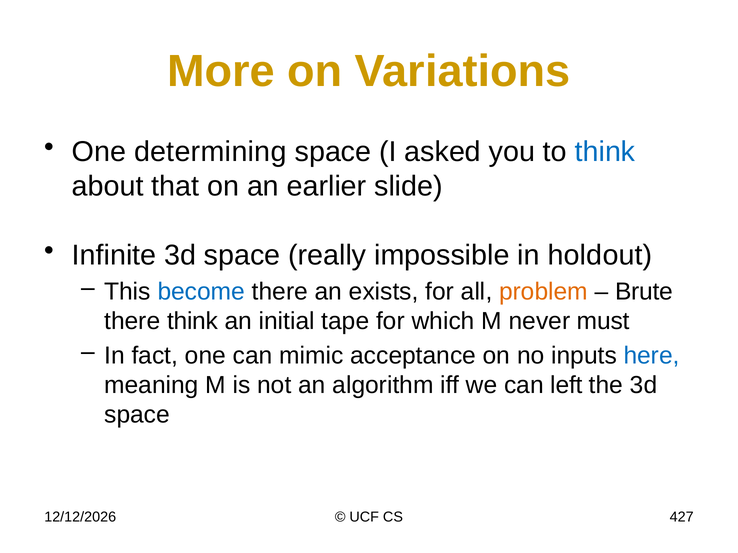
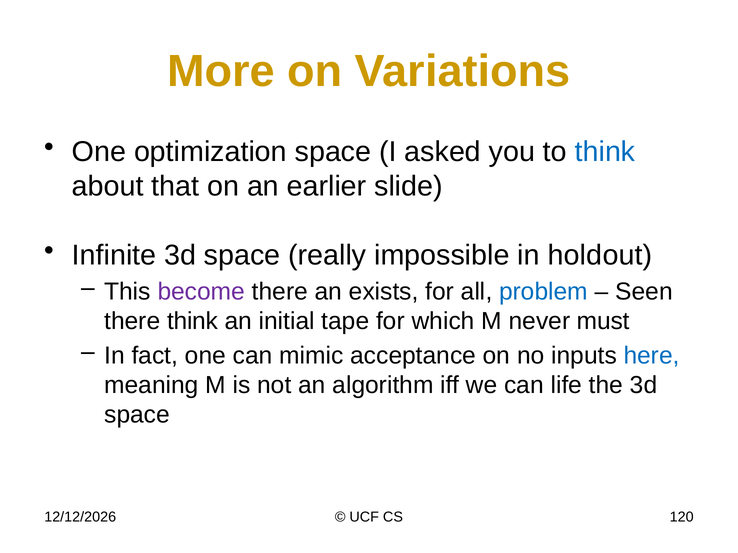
determining: determining -> optimization (210, 152)
become colour: blue -> purple (201, 292)
problem colour: orange -> blue (544, 292)
Brute: Brute -> Seen (644, 292)
left: left -> life (566, 386)
427: 427 -> 120 (682, 517)
